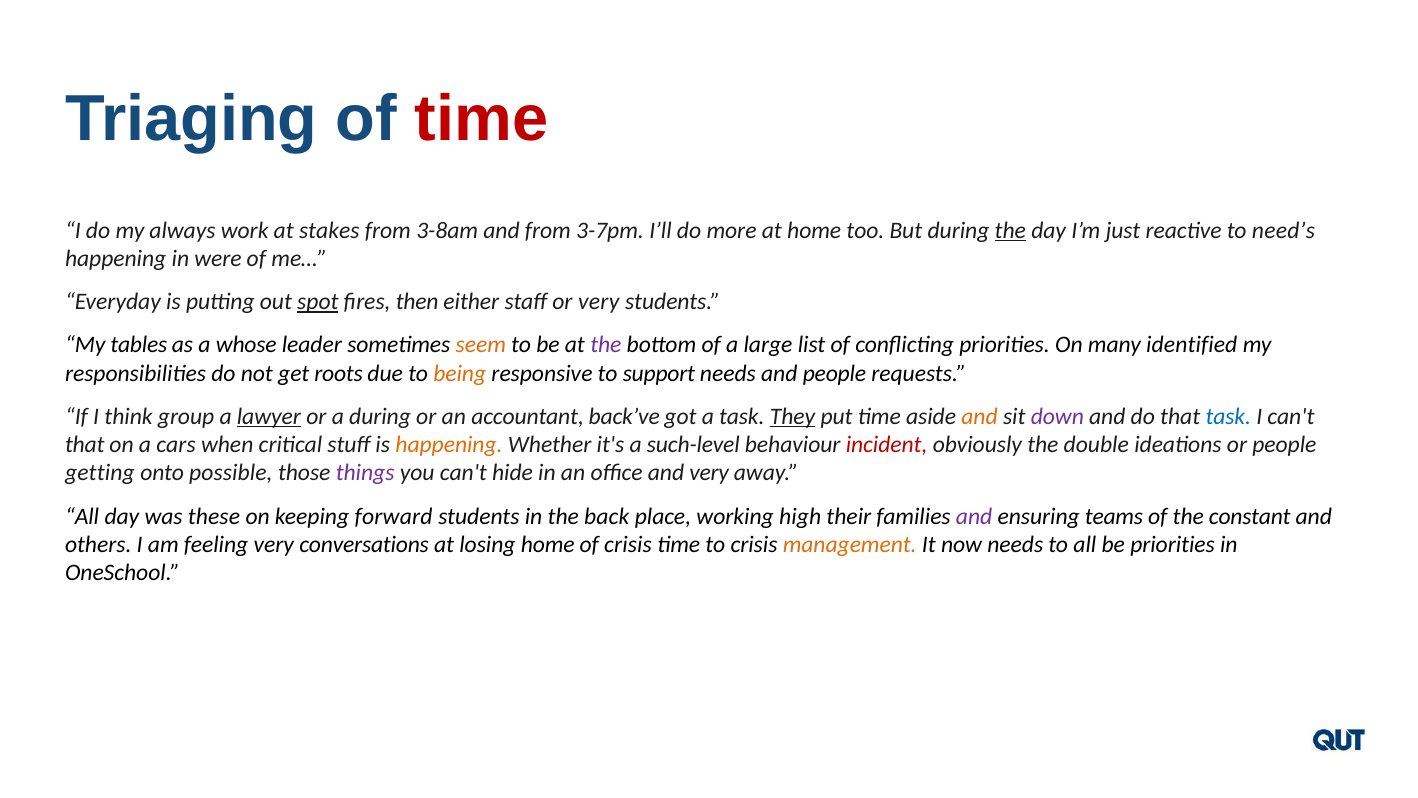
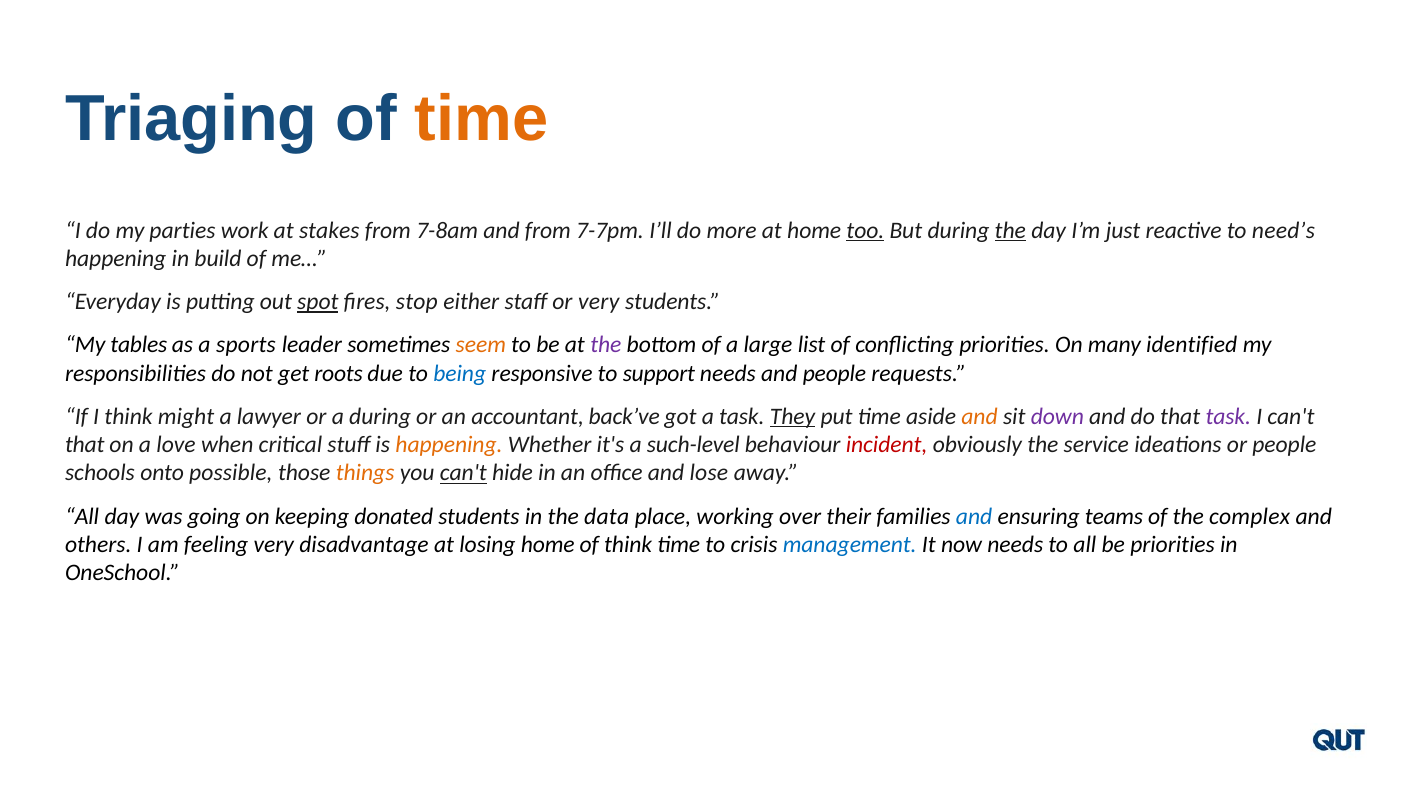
time colour: red -> orange (482, 119)
always: always -> parties (182, 230)
3-8am: 3-8am -> 7-8am (447, 230)
3-7pm: 3-7pm -> 7-7pm (610, 230)
too underline: none -> present (865, 230)
were: were -> build (218, 259)
then: then -> stop (417, 302)
whose: whose -> sports (246, 345)
being colour: orange -> blue (460, 373)
group: group -> might (186, 416)
lawyer underline: present -> none (269, 416)
task colour: blue -> purple (1228, 416)
cars: cars -> love (176, 445)
double: double -> service (1096, 445)
getting: getting -> schools (100, 473)
things colour: purple -> orange (365, 473)
can't underline: none -> present (463, 473)
and very: very -> lose (709, 473)
these: these -> going (214, 516)
forward: forward -> donated (394, 516)
back: back -> data (607, 516)
high: high -> over (800, 516)
and colour: purple -> blue (974, 516)
constant: constant -> complex (1250, 516)
conversations: conversations -> disadvantage (364, 544)
of crisis: crisis -> think (628, 544)
management colour: orange -> blue (850, 544)
